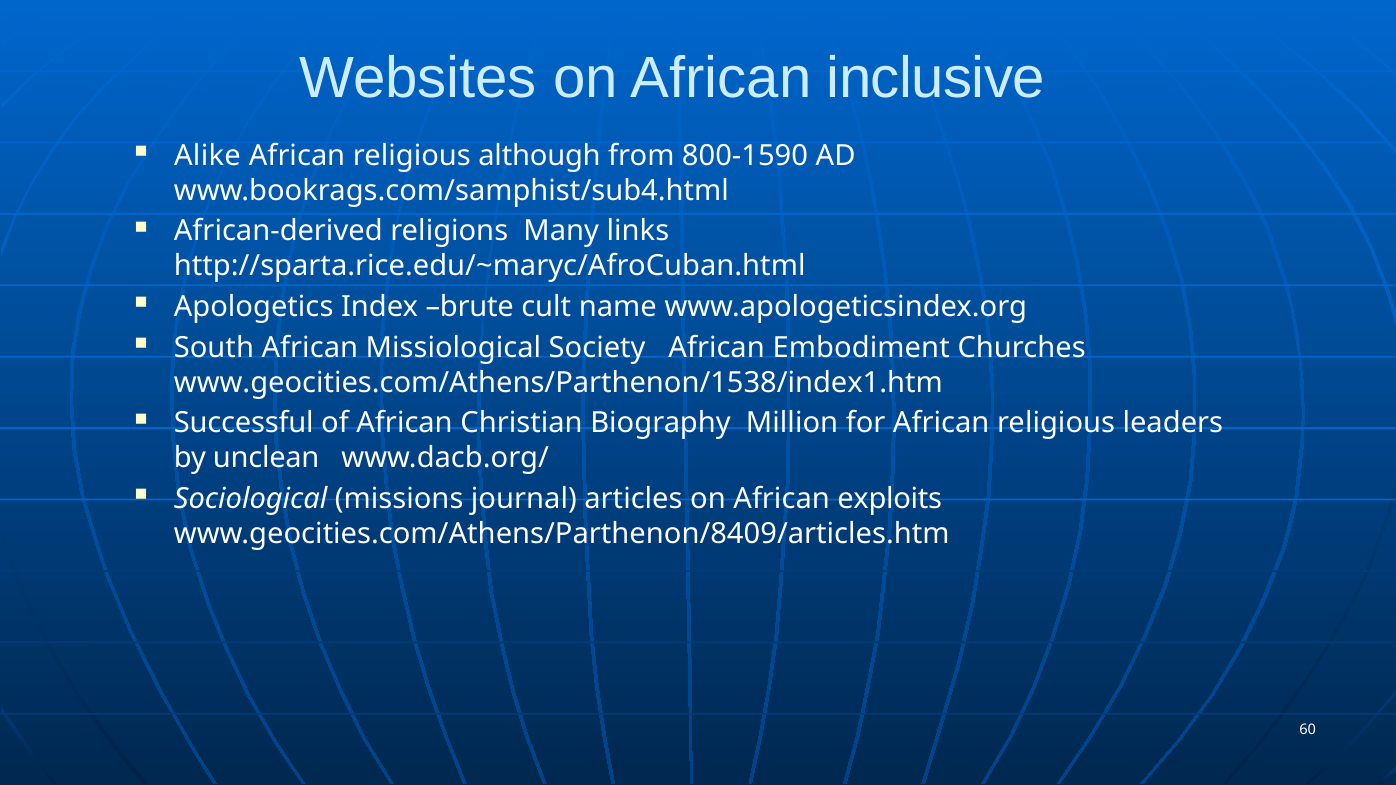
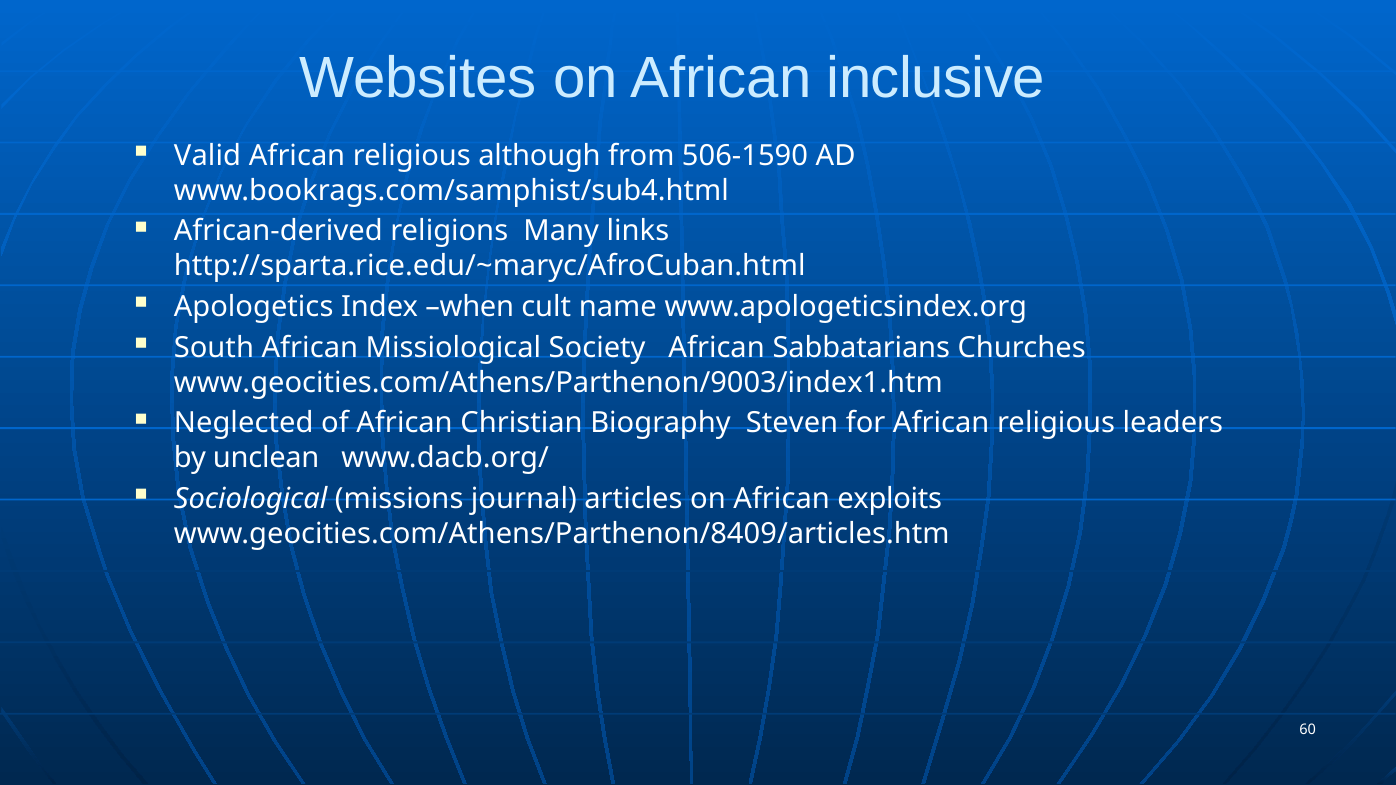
Alike: Alike -> Valid (208, 156)
800-1590: 800-1590 -> 506-1590 (745, 156)
brute: brute -> when (470, 307)
Embodiment: Embodiment -> Sabbatarians (861, 348)
www.geocities.com/Athens/Parthenon/1538/index1.htm: www.geocities.com/Athens/Parthenon/1538/index1.htm -> www.geocities.com/Athens/Parthenon/9003/index1.htm (558, 383)
Successful: Successful -> Neglected (244, 423)
Million: Million -> Steven (792, 423)
